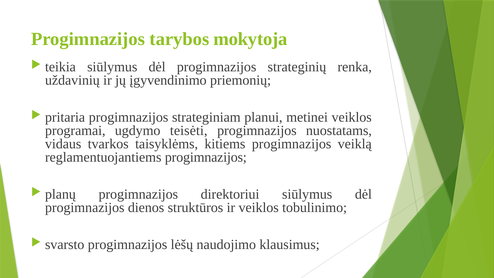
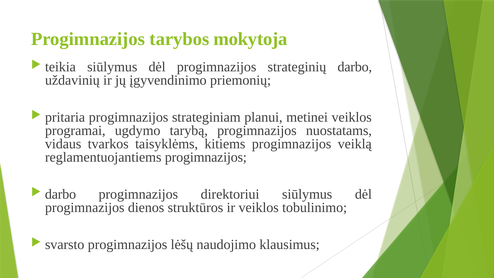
strateginių renka: renka -> darbo (355, 67)
teisėti: teisėti -> tarybą (189, 131)
planų: planų -> darbo (61, 194)
